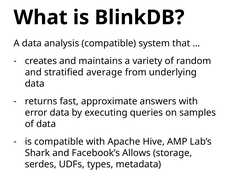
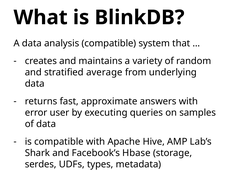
error data: data -> user (60, 112)
Allows: Allows -> Hbase (136, 152)
